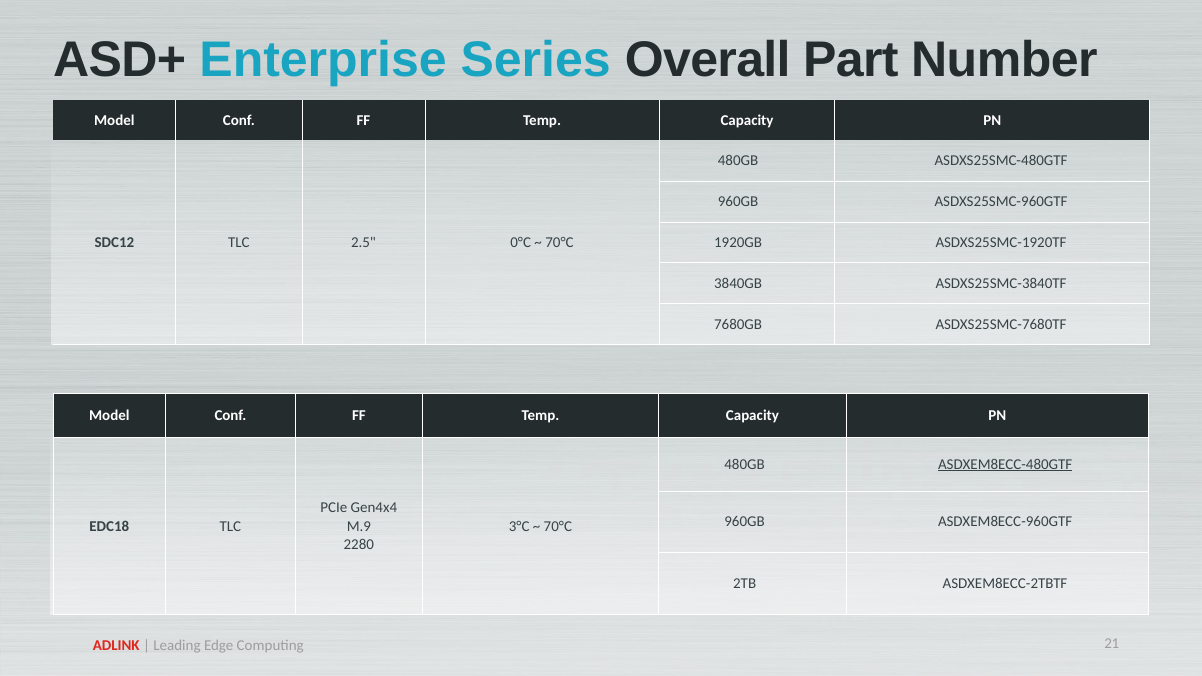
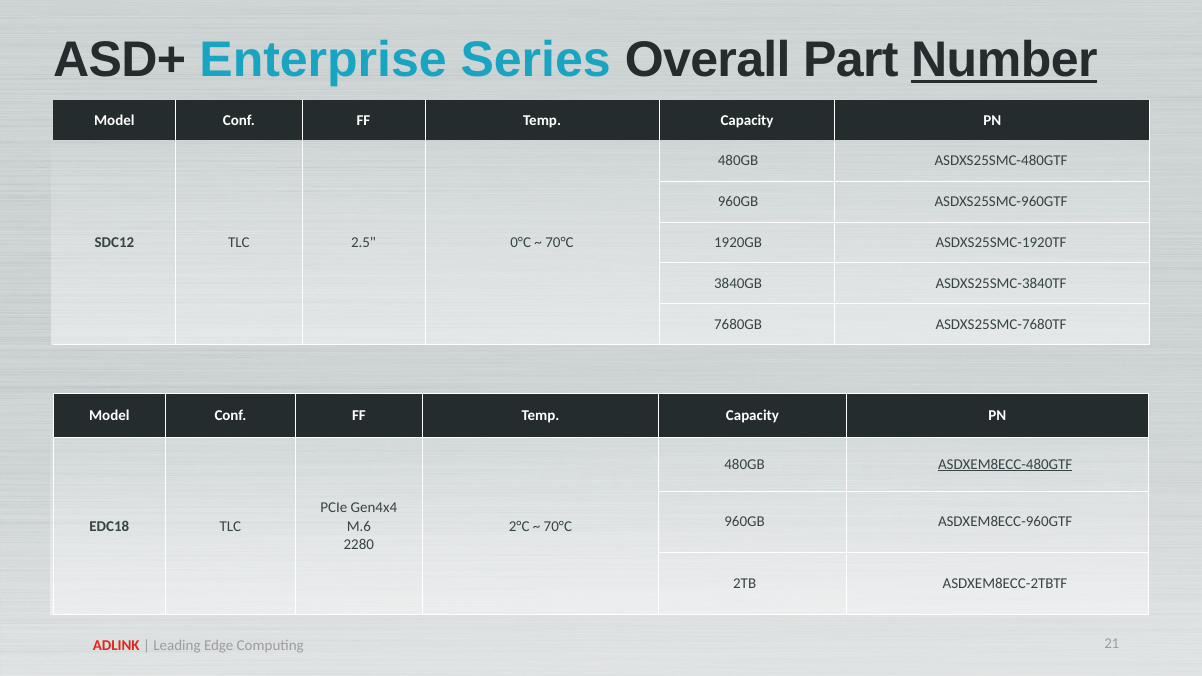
Number underline: none -> present (1004, 59)
M.9: M.9 -> M.6 (359, 526)
3°C: 3°C -> 2°C (519, 526)
